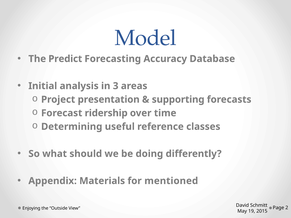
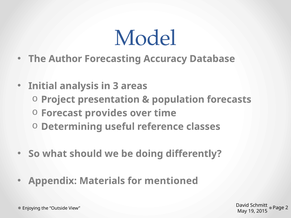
Predict: Predict -> Author (65, 59)
supporting: supporting -> population (178, 100)
ridership: ridership -> provides (106, 113)
